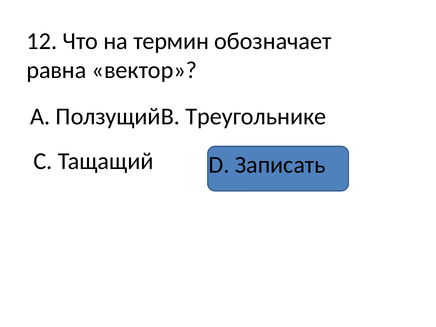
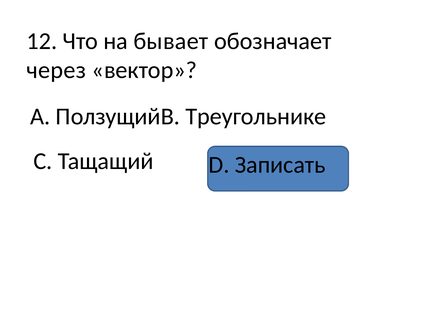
термин: термин -> бывает (171, 41)
равна: равна -> через (56, 70)
